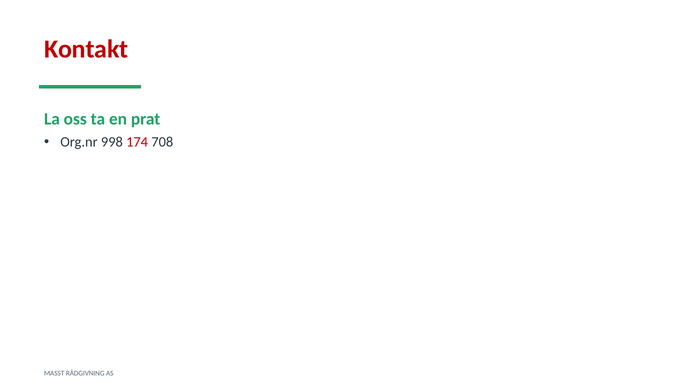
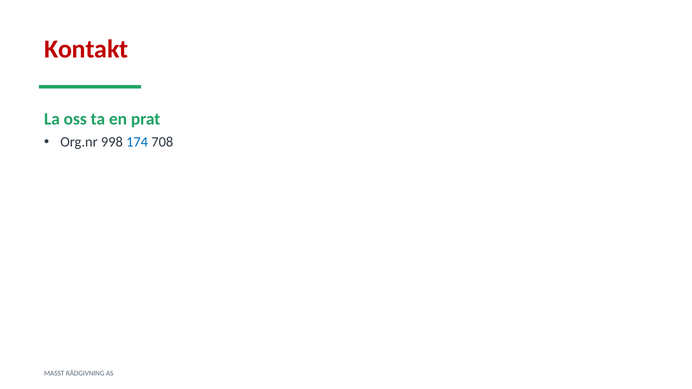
174 colour: red -> blue (137, 142)
